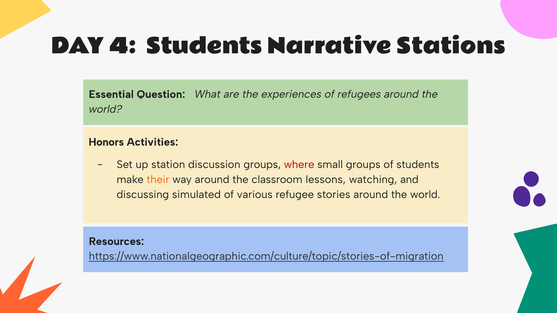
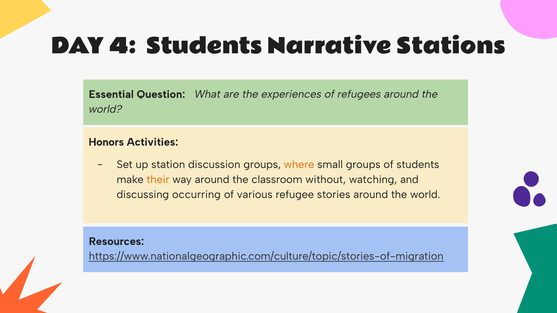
where colour: red -> orange (299, 165)
lessons: lessons -> without (326, 180)
simulated: simulated -> occurring (196, 195)
